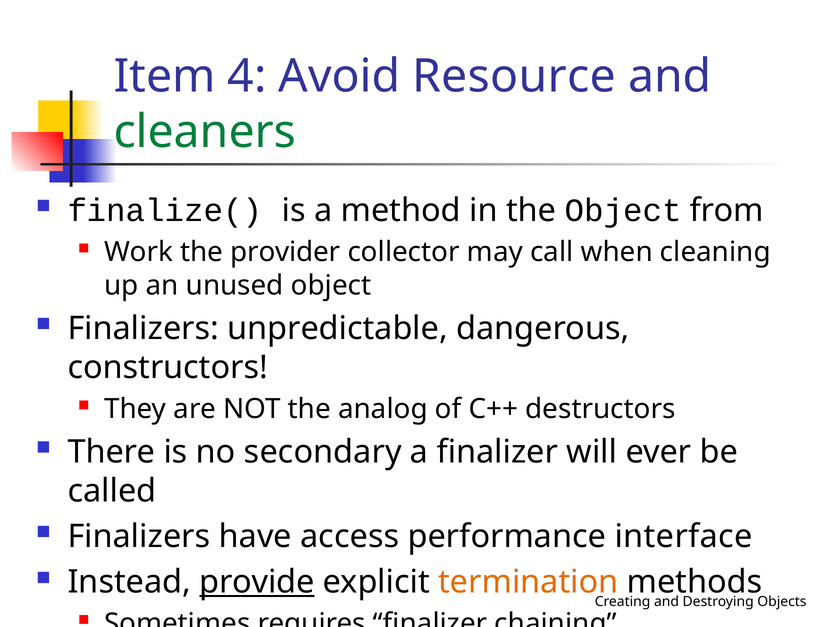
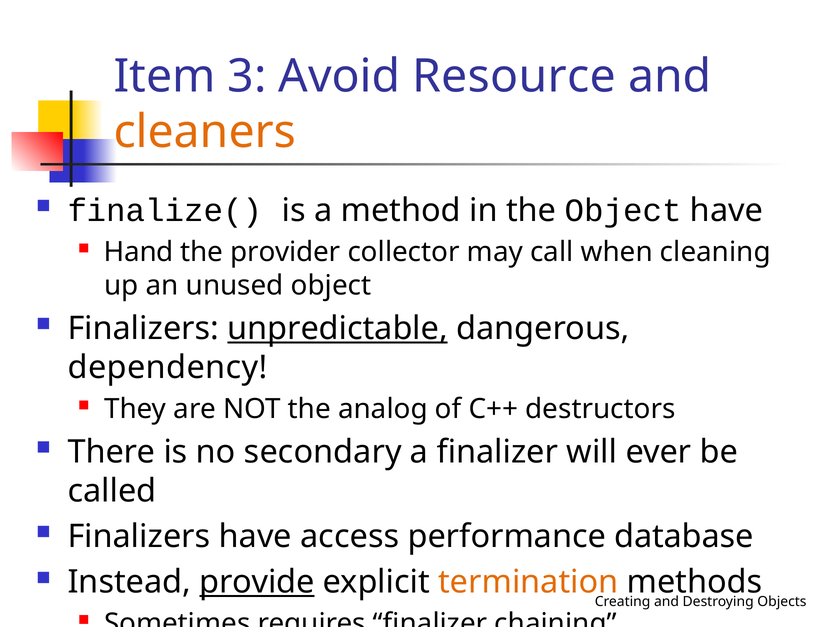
4: 4 -> 3 (247, 76)
cleaners colour: green -> orange (205, 132)
Object from: from -> have (727, 210)
Work: Work -> Hand (139, 252)
unpredictable underline: none -> present (338, 328)
constructors: constructors -> dependency (168, 367)
interface: interface -> database (684, 537)
